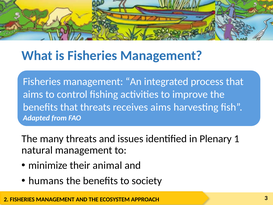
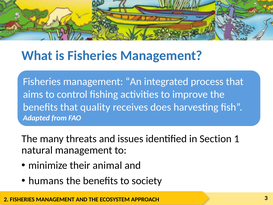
that threats: threats -> quality (95, 107)
receives aims: aims -> does (161, 107)
Plenary: Plenary -> Section (216, 139)
